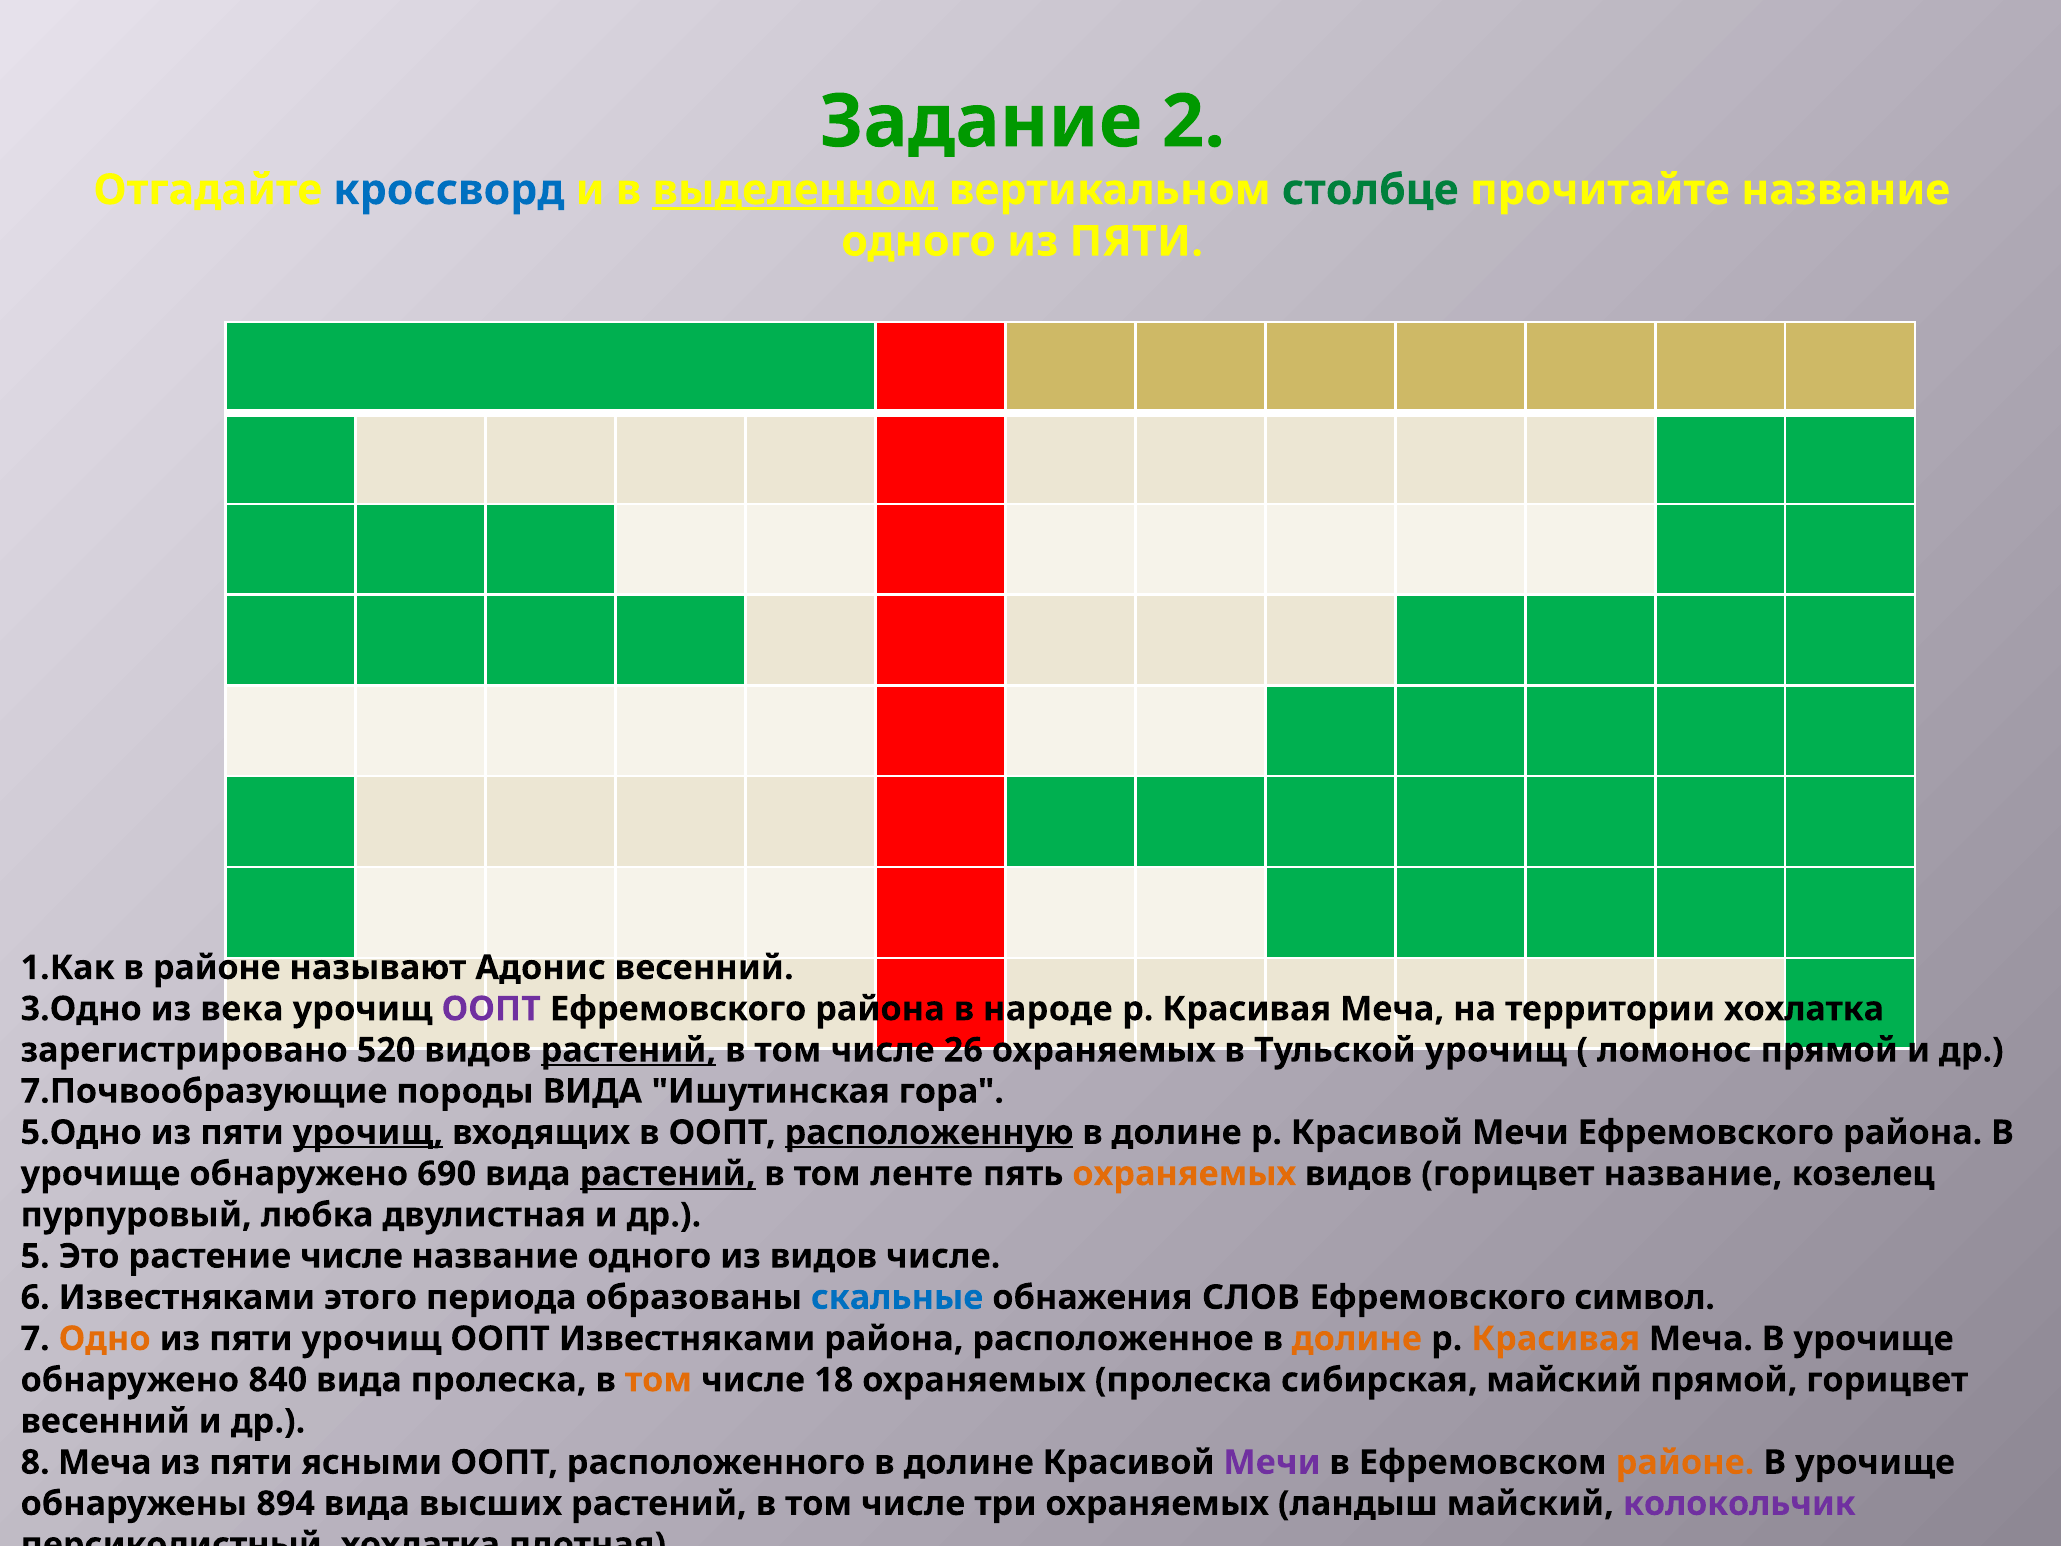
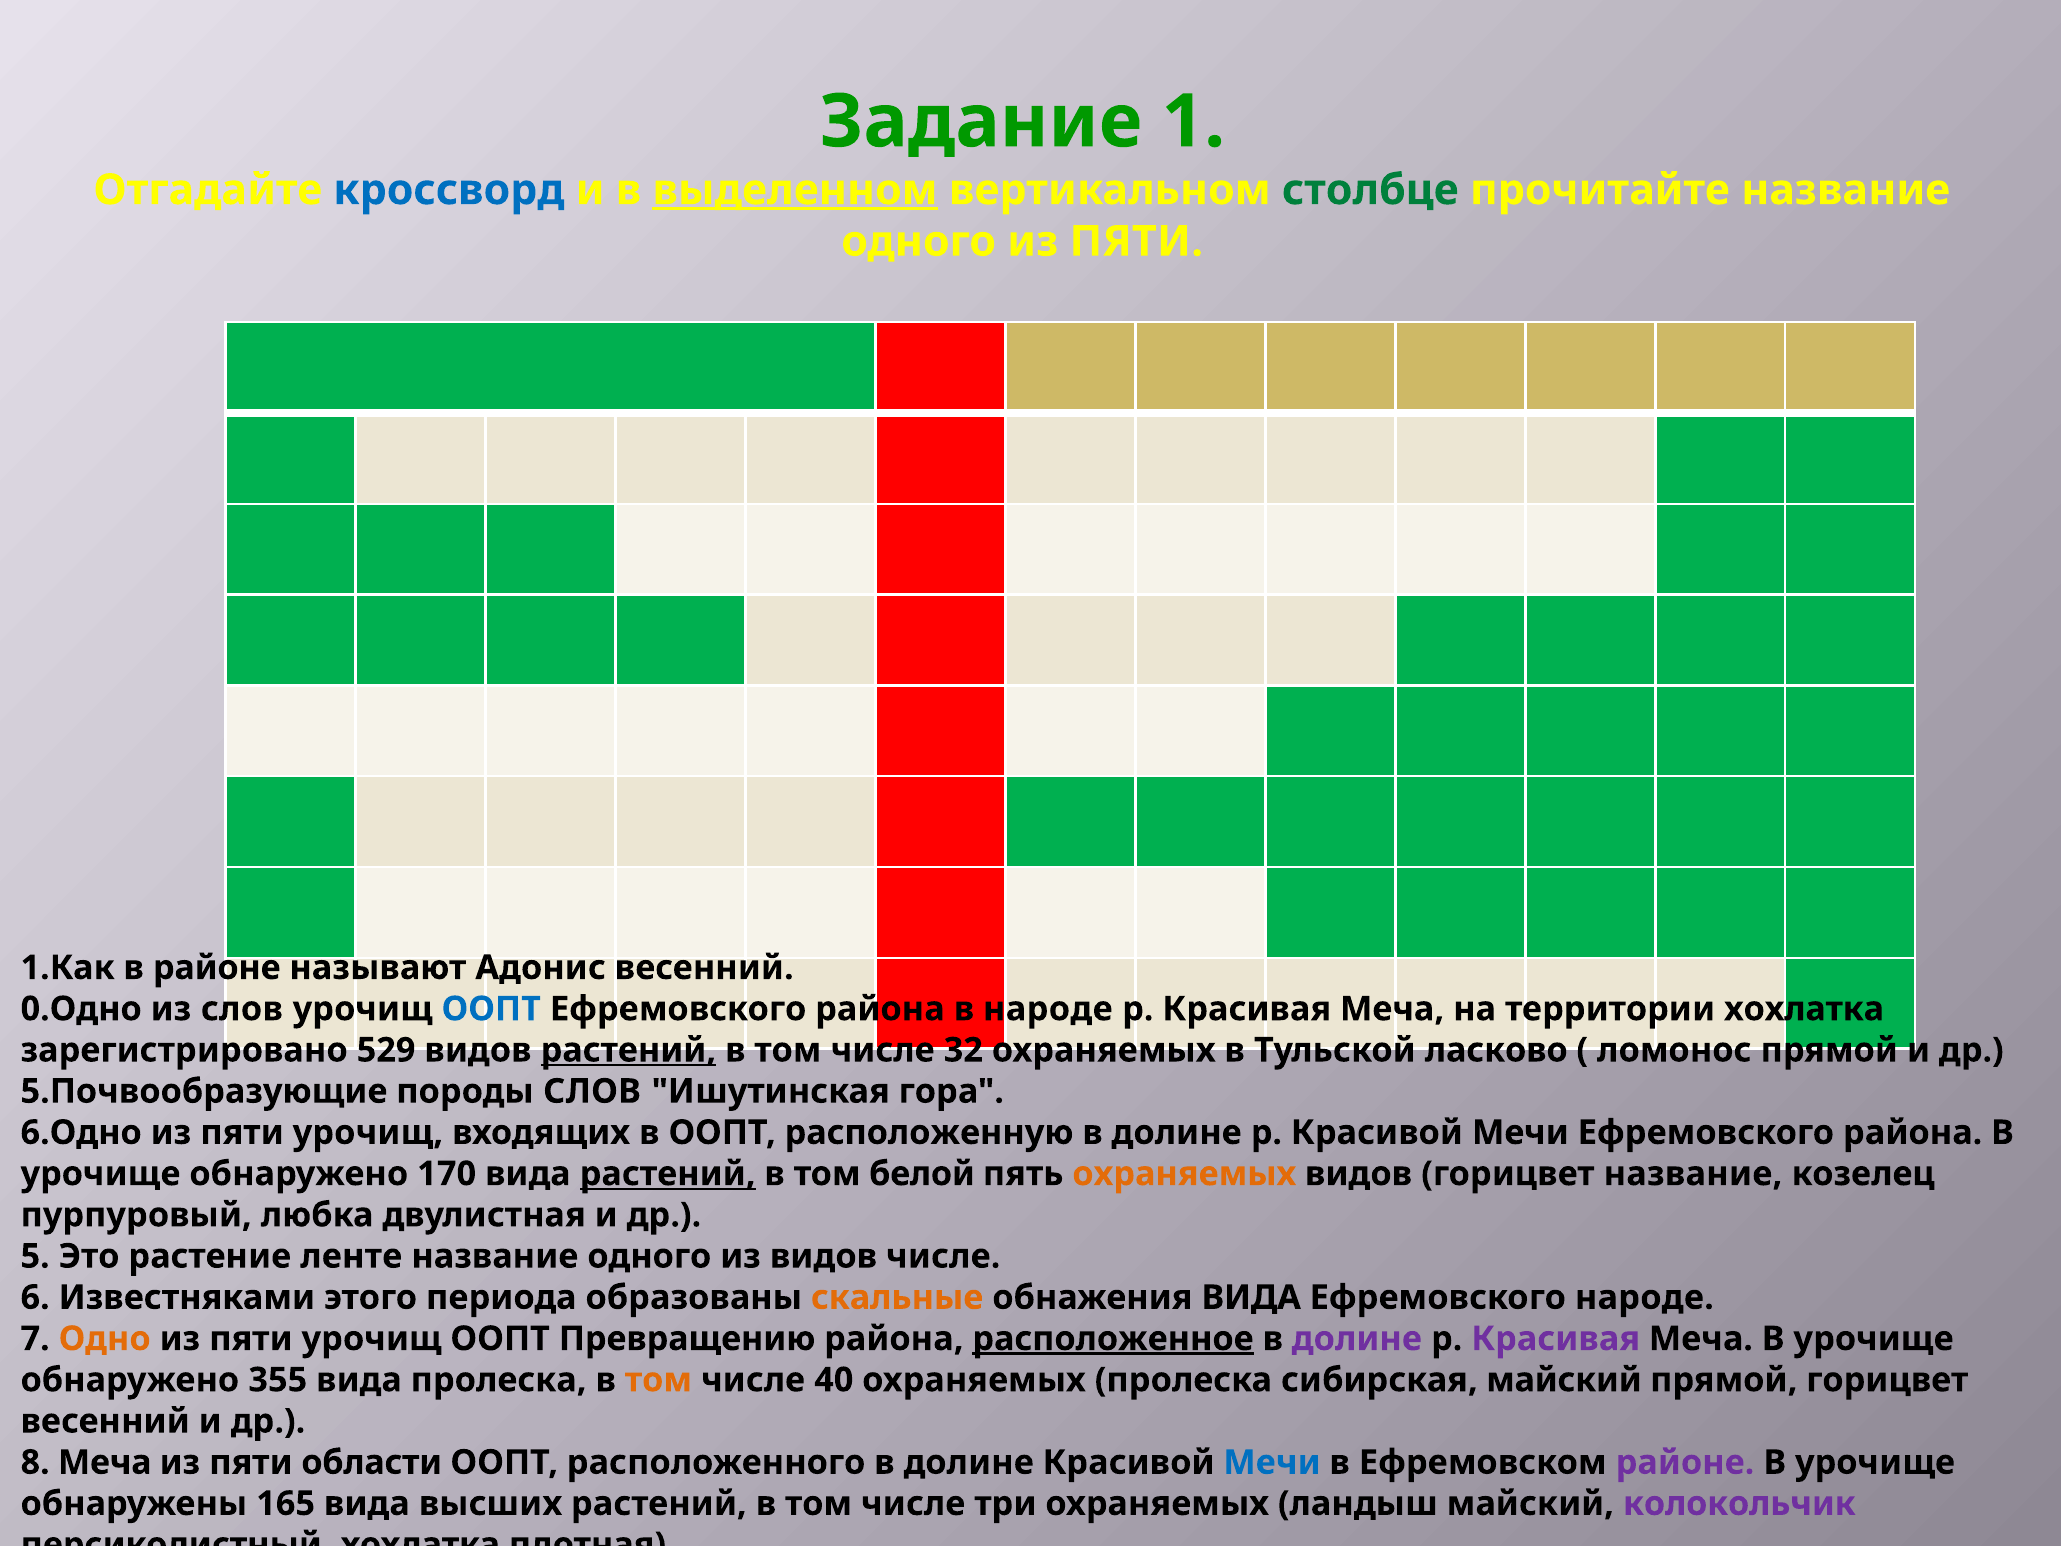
2: 2 -> 1 (1193, 122)
3.Одно: 3.Одно -> 0.Одно (81, 1009)
из века: века -> слов (242, 1009)
ООПТ colour: purple -> blue (491, 1009)
520: 520 -> 529 (386, 1050)
26: 26 -> 32 (963, 1050)
Тульской урочищ: урочищ -> ласково (1496, 1050)
7.Почвообразующие: 7.Почвообразующие -> 5.Почвообразующие (204, 1091)
породы ВИДА: ВИДА -> СЛОВ (592, 1091)
5.Одно: 5.Одно -> 6.Одно (81, 1132)
урочищ underline: present -> none (368, 1132)
расположенную underline: present -> none (929, 1132)
690: 690 -> 170 (447, 1174)
ленте: ленте -> белой (922, 1174)
растение числе: числе -> ленте (351, 1256)
скальные colour: blue -> orange (897, 1297)
обнажения СЛОВ: СЛОВ -> ВИДА (1251, 1297)
Ефремовского символ: символ -> народе (1644, 1297)
ООПТ Известняками: Известняками -> Превращению (687, 1339)
расположенное underline: none -> present (1113, 1339)
долине colour: orange -> purple (1357, 1339)
Красивая colour: orange -> purple (1556, 1339)
840: 840 -> 355 (278, 1380)
18: 18 -> 40 (834, 1380)
ясными: ясными -> области (372, 1462)
Мечи colour: purple -> blue (1272, 1462)
районе colour: orange -> purple (1685, 1462)
894: 894 -> 165 (286, 1503)
